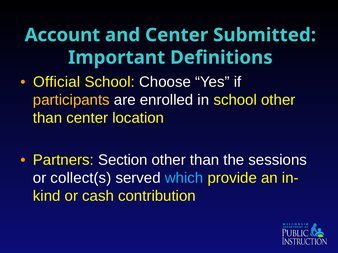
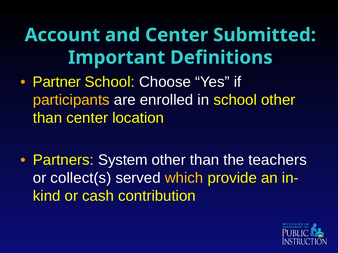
Official: Official -> Partner (57, 82)
Section: Section -> System (123, 160)
sessions: sessions -> teachers (278, 160)
which colour: light blue -> yellow (184, 178)
